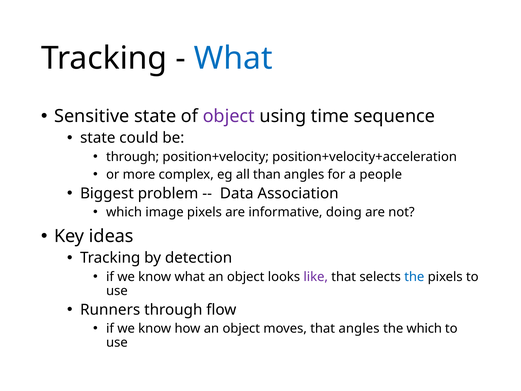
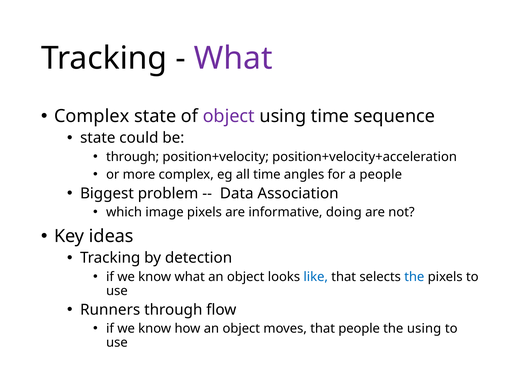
What colour: blue -> purple (233, 58)
Sensitive: Sensitive -> Complex (92, 116)
all than: than -> time (267, 174)
like colour: purple -> blue (316, 277)
that angles: angles -> people (359, 328)
the which: which -> using (424, 328)
